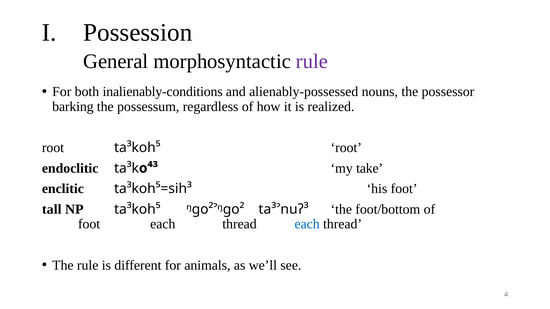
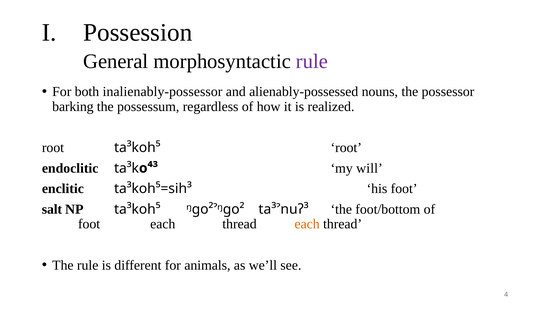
inalienably-conditions: inalienably-conditions -> inalienably-possessor (163, 92)
take: take -> will (369, 168)
tall: tall -> salt (52, 209)
each colour: blue -> orange (307, 224)
